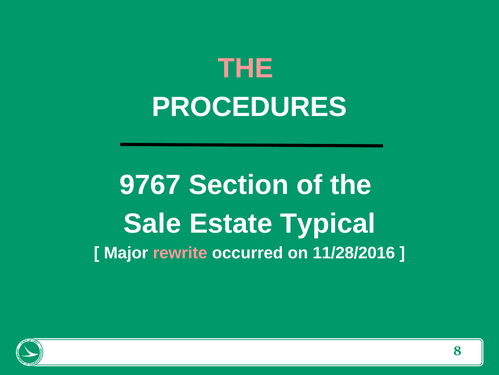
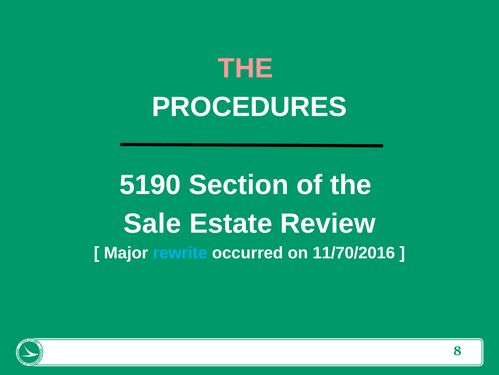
9767: 9767 -> 5190 (150, 185)
Typical: Typical -> Review (328, 223)
rewrite colour: pink -> light blue (180, 252)
11/28/2016: 11/28/2016 -> 11/70/2016 (354, 252)
